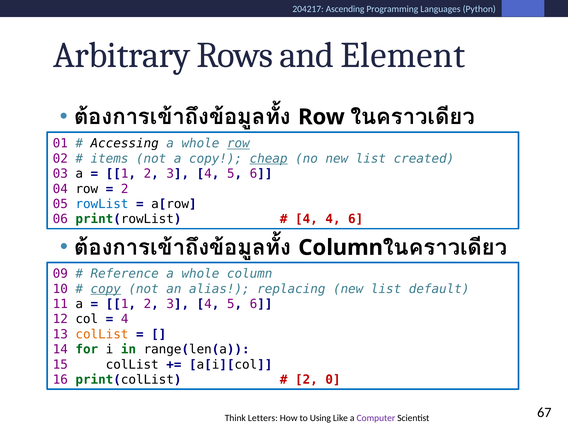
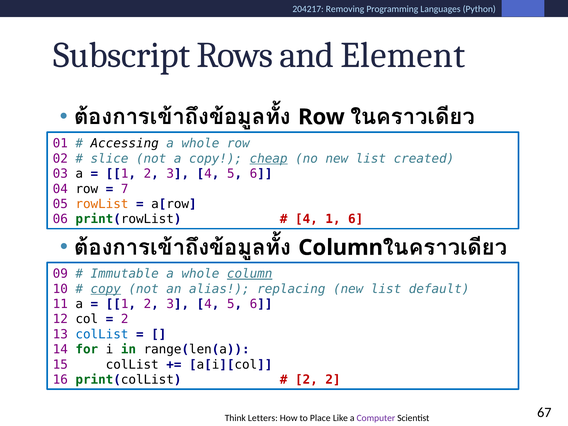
Ascending: Ascending -> Removing (345, 9)
Arbitrary: Arbitrary -> Subscript (122, 55)
row underline: present -> none (238, 143)
items: items -> slice (110, 159)
2: 2 -> 7 (125, 189)
rowList colour: blue -> orange (102, 204)
4 4: 4 -> 1 (333, 219)
Reference: Reference -> Immutable (125, 274)
column underline: none -> present (250, 274)
4: 4 -> 2 (125, 319)
colList colour: orange -> blue (102, 334)
2 0: 0 -> 2 (333, 380)
Using: Using -> Place (320, 418)
